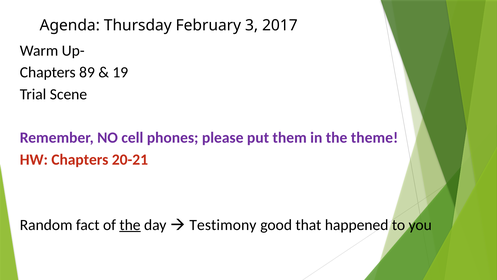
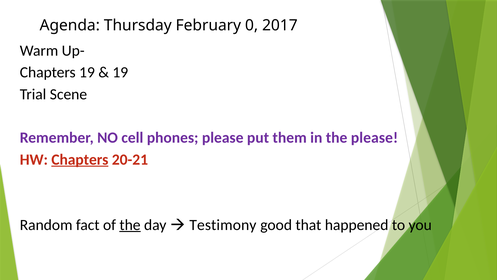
3: 3 -> 0 (252, 25)
Chapters 89: 89 -> 19 (87, 72)
the theme: theme -> please (374, 138)
Chapters underline: none -> present (80, 159)
